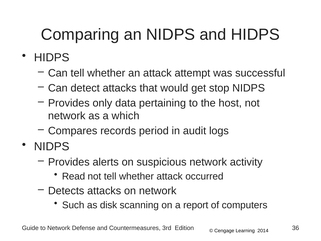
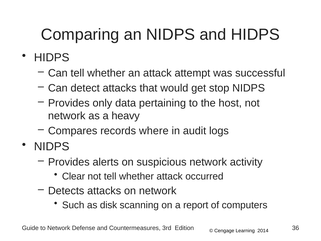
which: which -> heavy (126, 116)
period: period -> where (154, 131)
Read: Read -> Clear (74, 176)
